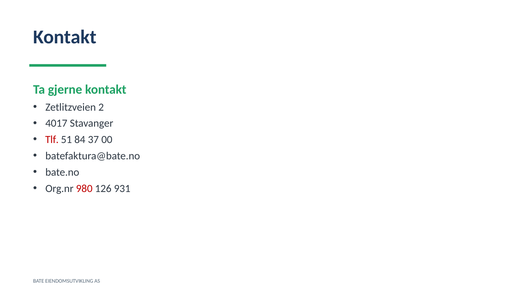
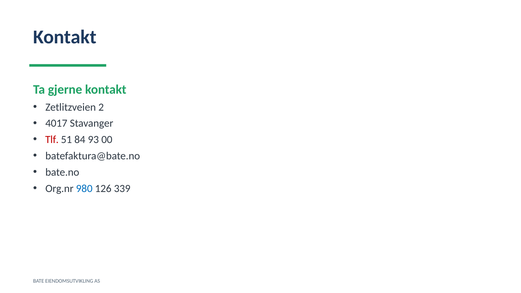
37: 37 -> 93 (93, 140)
980 colour: red -> blue (84, 189)
931: 931 -> 339 (122, 189)
